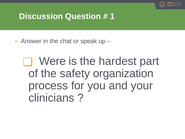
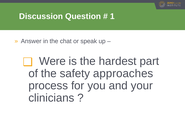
organization: organization -> approaches (123, 73)
